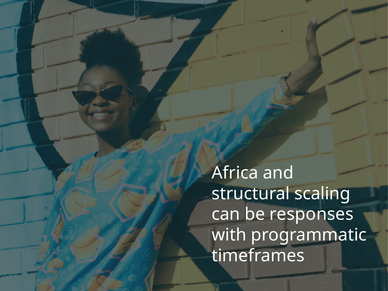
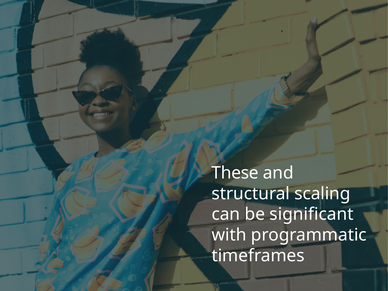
Africa: Africa -> These (235, 173)
responses: responses -> significant (312, 214)
